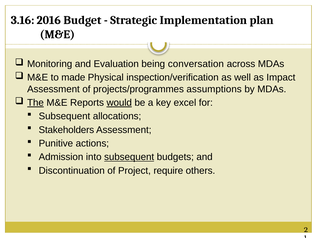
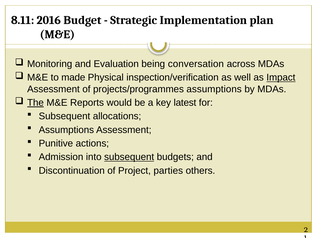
3.16: 3.16 -> 8.11 (23, 20)
Impact underline: none -> present (281, 77)
would underline: present -> none (119, 103)
excel: excel -> latest (185, 103)
Stakeholders: Stakeholders -> Assumptions (66, 130)
require: require -> parties (168, 170)
